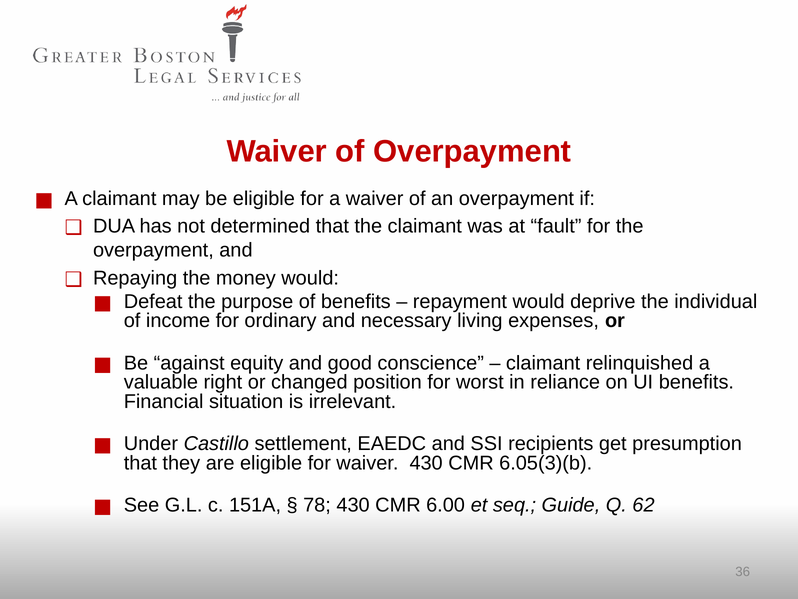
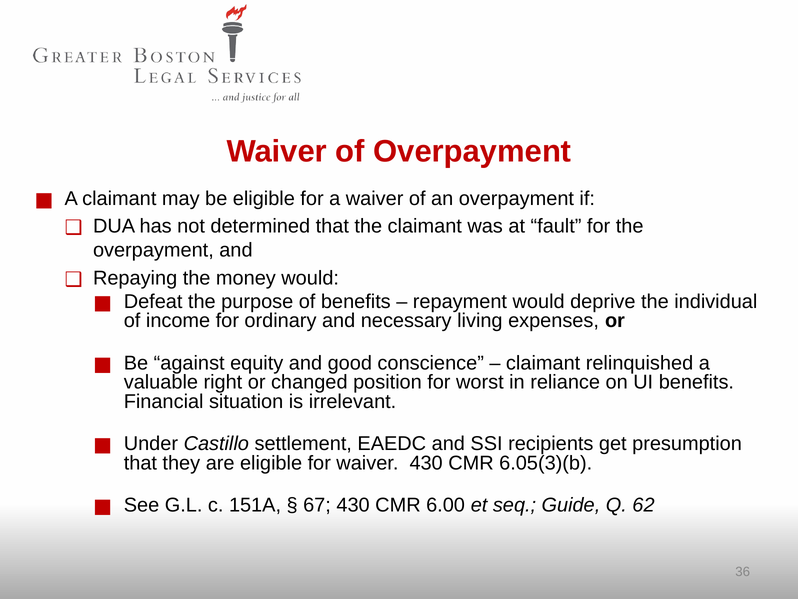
78: 78 -> 67 (317, 505)
